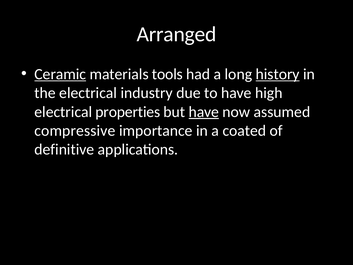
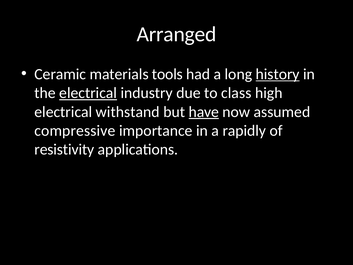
Ceramic underline: present -> none (60, 74)
electrical underline: none -> present (88, 93)
to have: have -> class (236, 93)
properties: properties -> withstand (128, 112)
coated: coated -> rapidly (244, 131)
definitive: definitive -> resistivity (64, 149)
